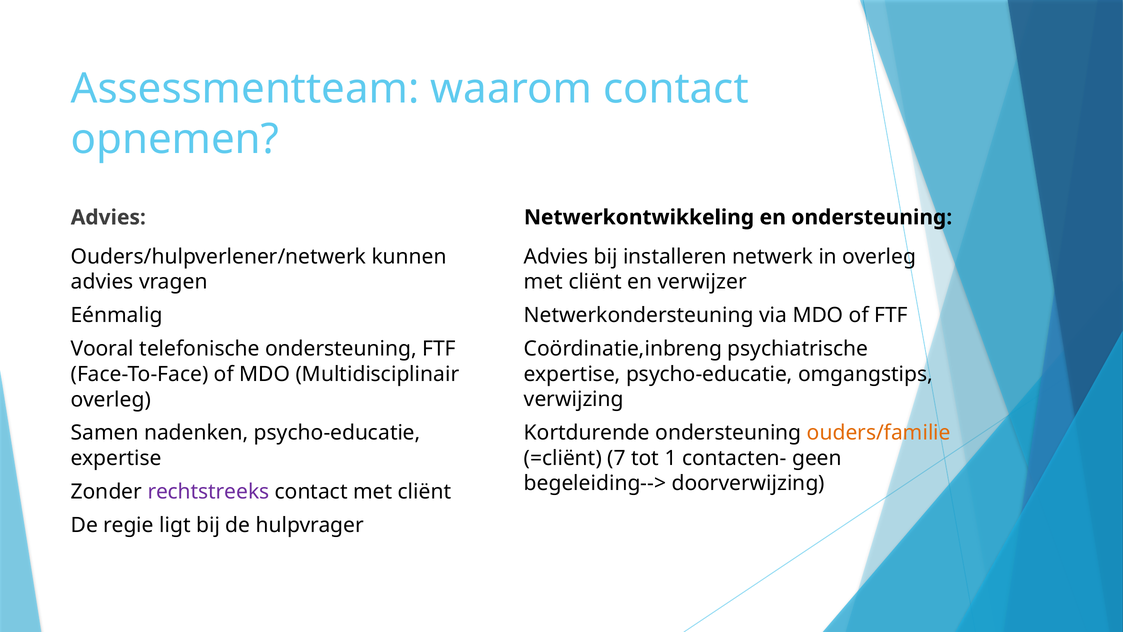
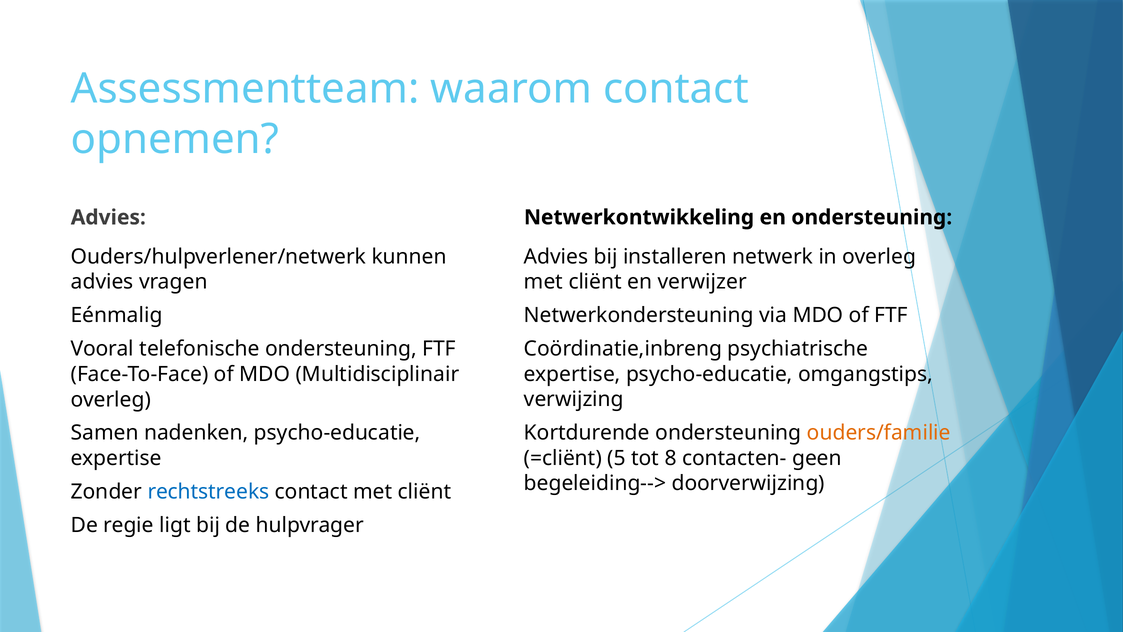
7: 7 -> 5 (617, 458)
1: 1 -> 8 (671, 458)
rechtstreeks colour: purple -> blue (208, 492)
